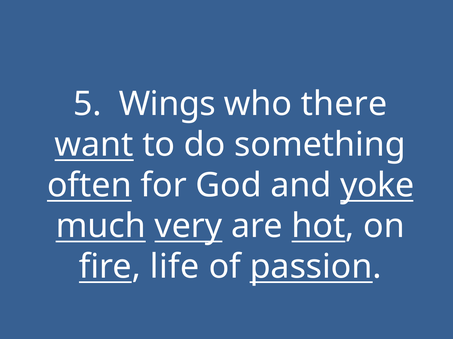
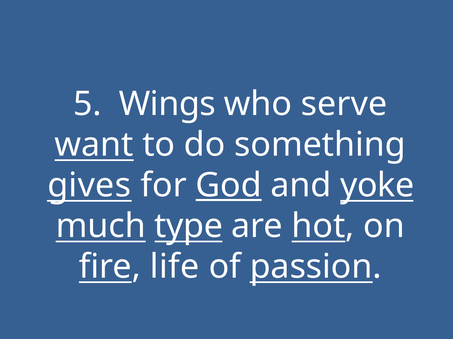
there: there -> serve (344, 104)
often: often -> gives (89, 186)
God underline: none -> present (229, 186)
very: very -> type (189, 227)
